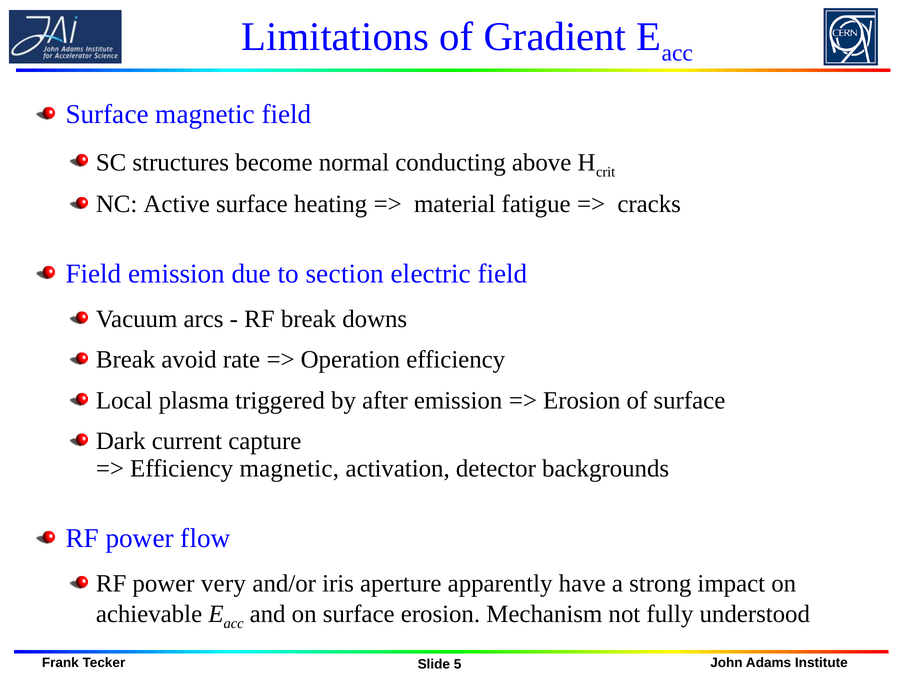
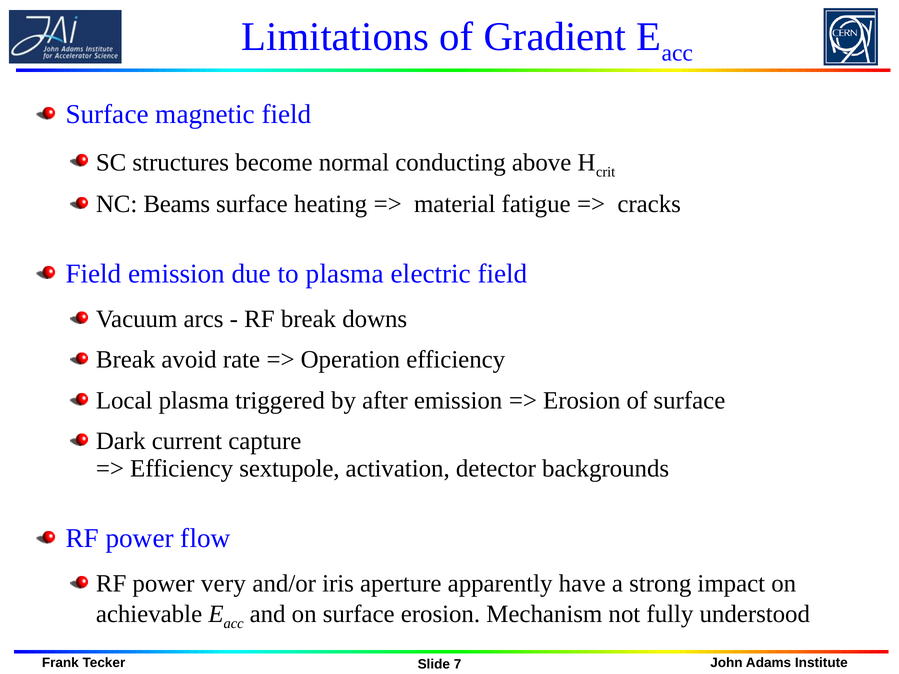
Active: Active -> Beams (177, 204)
to section: section -> plasma (345, 274)
Efficiency magnetic: magnetic -> sextupole (289, 469)
5: 5 -> 7 (458, 665)
